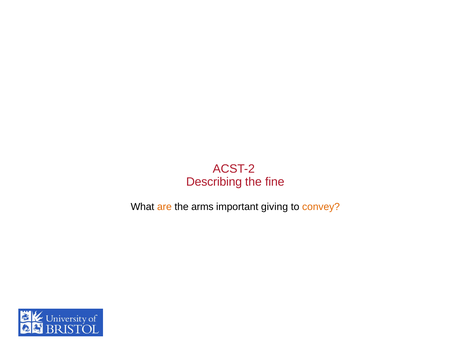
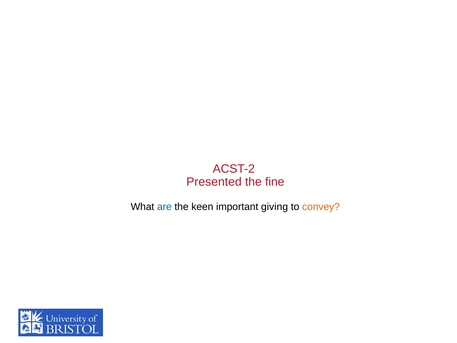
Describing: Describing -> Presented (214, 182)
are colour: orange -> blue (164, 207)
arms: arms -> keen (202, 207)
